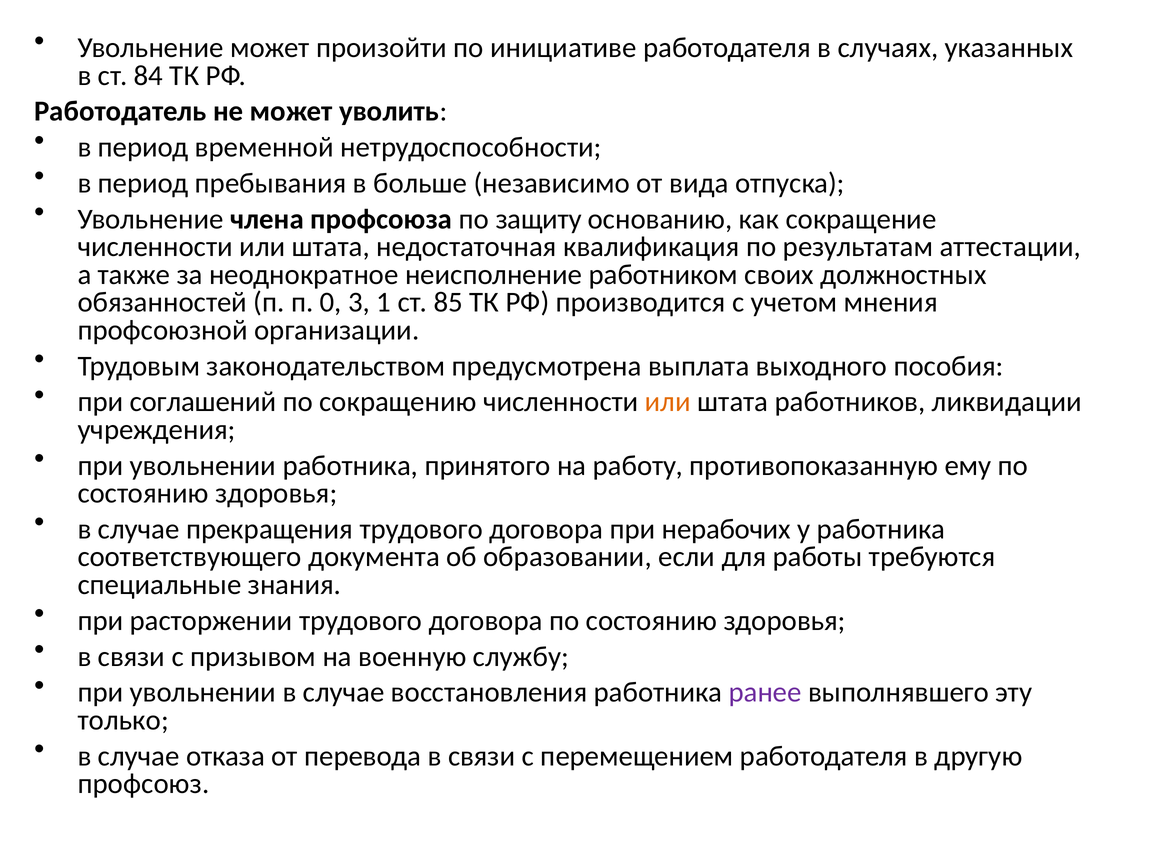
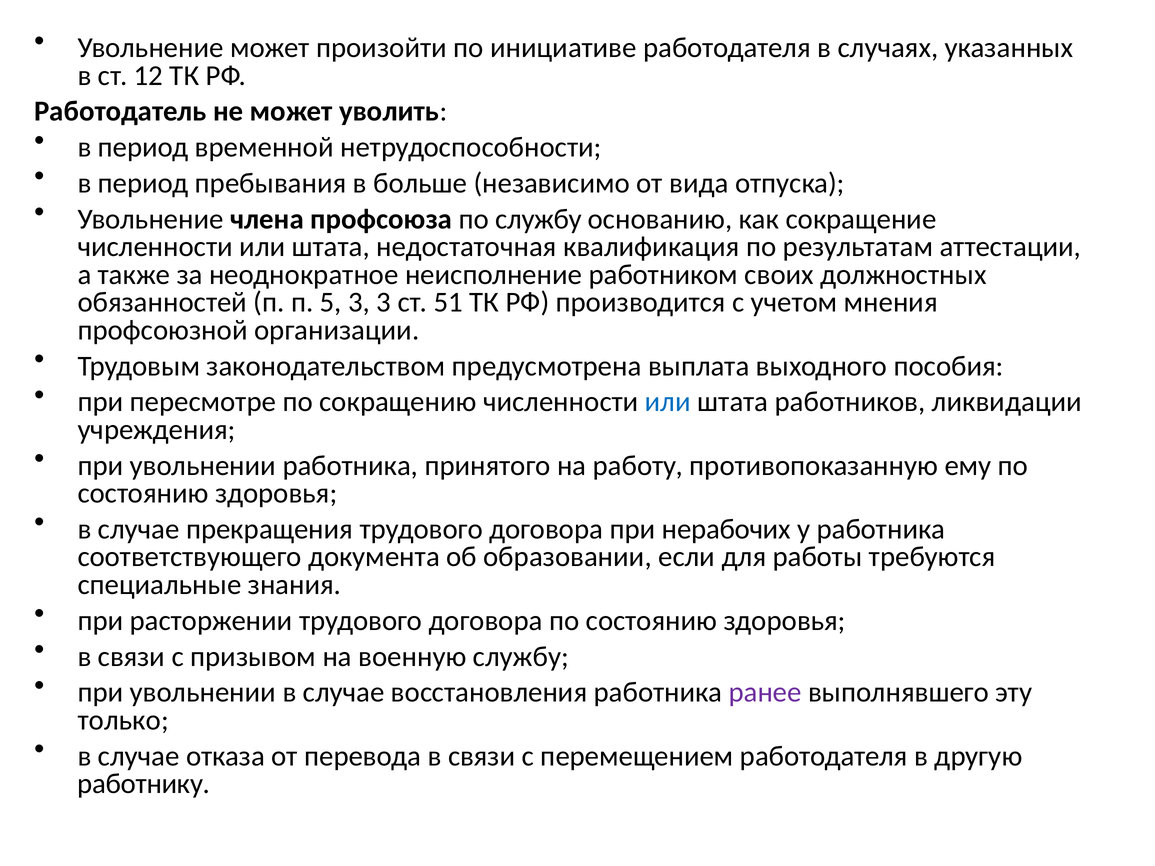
84: 84 -> 12 (148, 76)
по защиту: защиту -> службу (539, 219)
0: 0 -> 5 (331, 302)
3 1: 1 -> 3 (384, 302)
85: 85 -> 51 (448, 302)
соглашений: соглашений -> пересмотре (203, 402)
или colour: orange -> blue (668, 402)
профсоюз: профсоюз -> работнику (144, 784)
